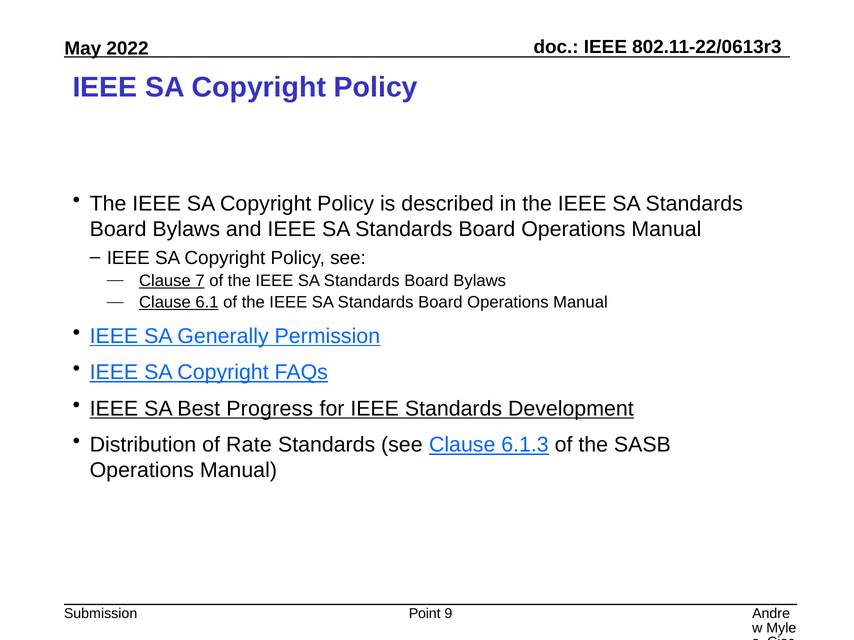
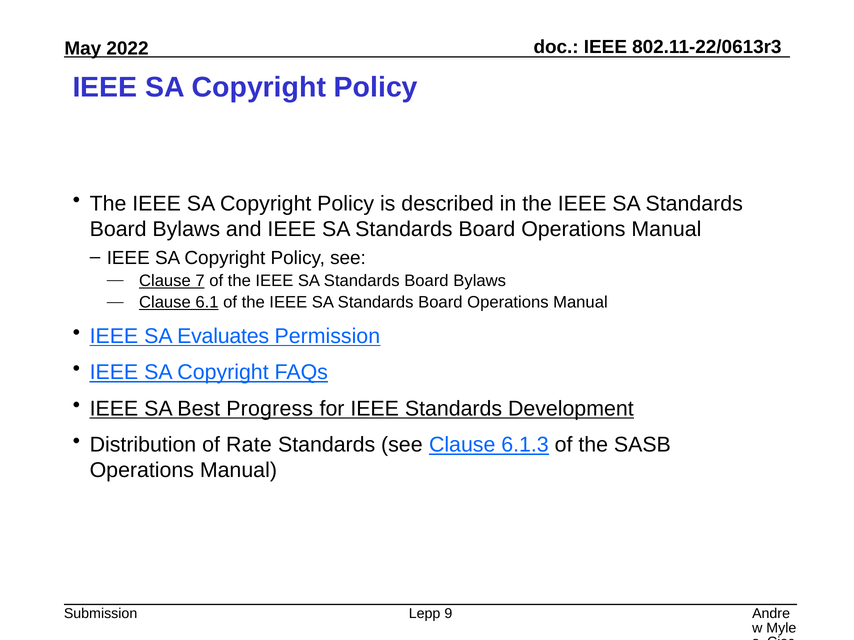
Generally: Generally -> Evaluates (223, 336)
Point: Point -> Lepp (425, 614)
